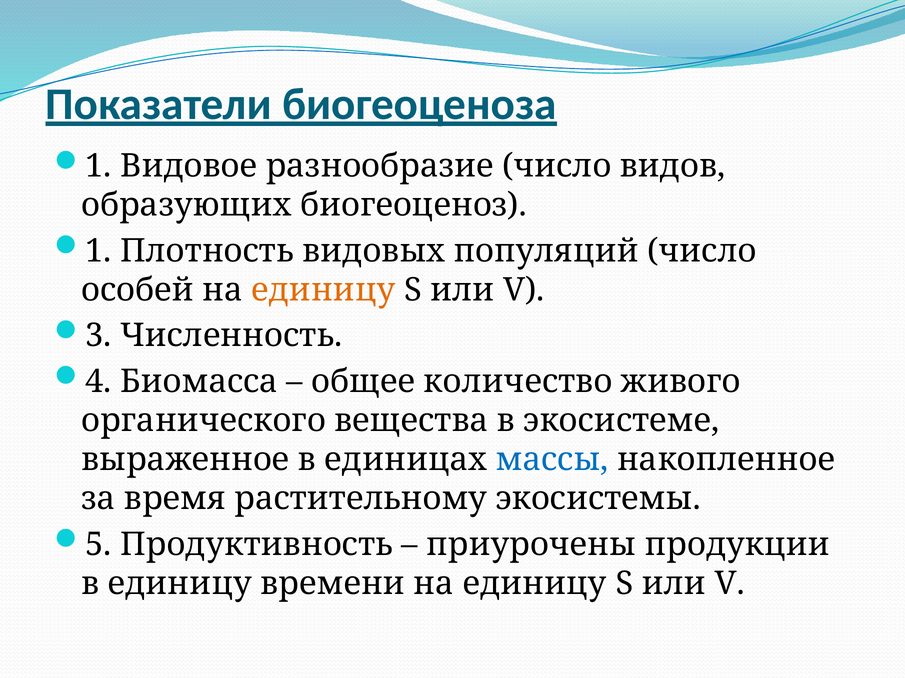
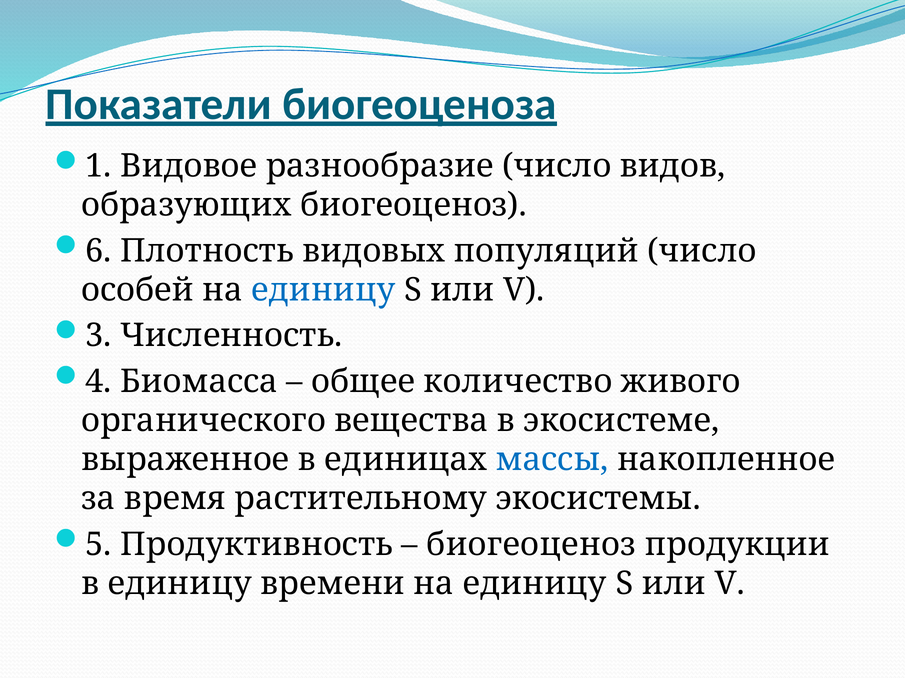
1: 1 -> 6 (98, 251)
единицу colour: orange -> blue (323, 290)
приурочены: приурочены -> биогеоценоз (531, 545)
